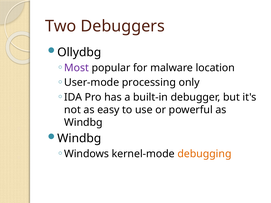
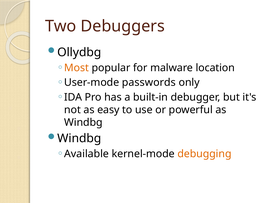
Most colour: purple -> orange (77, 68)
processing: processing -> passwords (149, 83)
Windows: Windows -> Available (87, 154)
